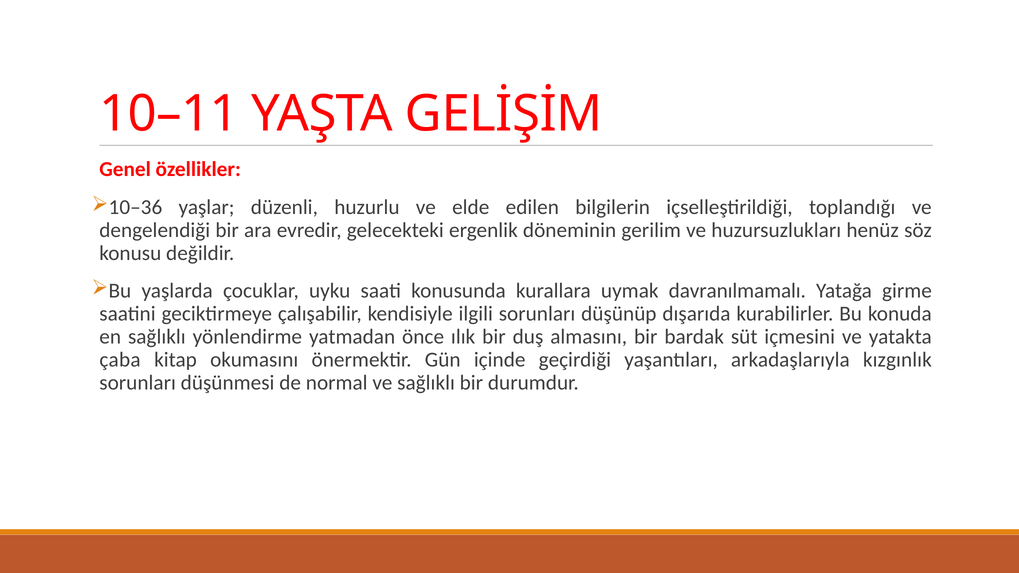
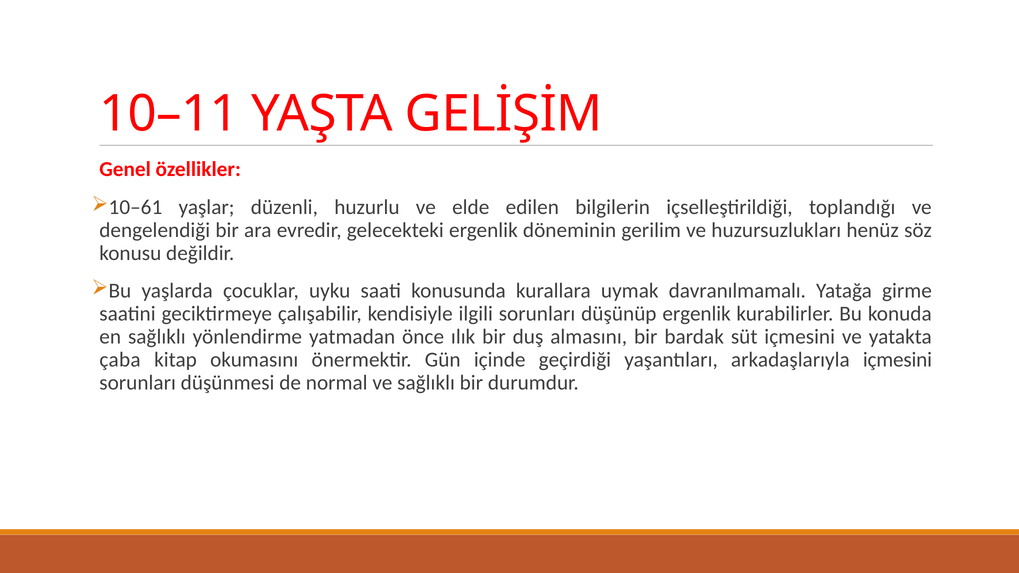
10–36: 10–36 -> 10–61 (135, 207)
düşünüp dışarıda: dışarıda -> ergenlik (697, 314)
arkadaşlarıyla kızgınlık: kızgınlık -> içmesini (897, 360)
